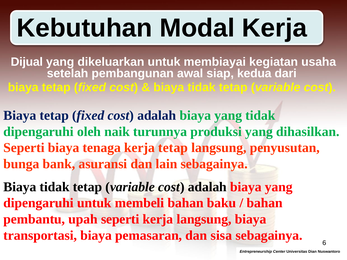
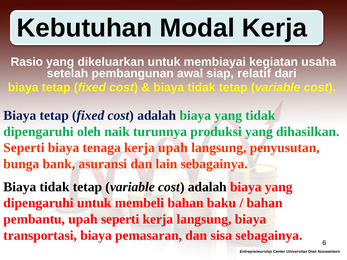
Dijual: Dijual -> Rasio (27, 62)
kedua: kedua -> relatif (254, 73)
kerja tetap: tetap -> upah (173, 148)
